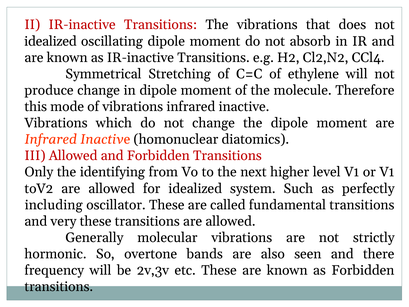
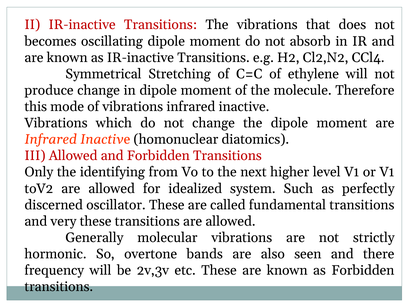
idealized: idealized -> becomes (50, 41)
including: including -> discerned (54, 205)
